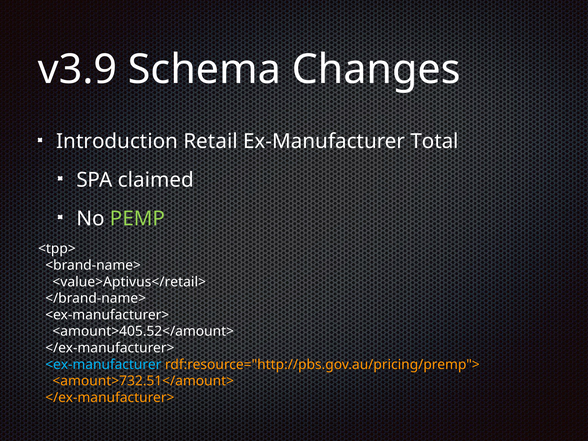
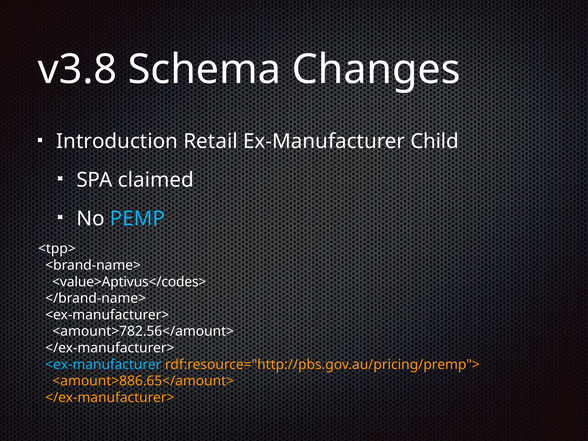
v3.9: v3.9 -> v3.8 (78, 70)
Total: Total -> Child (435, 141)
PEMP colour: light green -> light blue (138, 219)
<value>Aptivus</retail>: <value>Aptivus</retail> -> <value>Aptivus</codes> (129, 282)
<amount>405.52</amount>: <amount>405.52</amount> -> <amount>782.56</amount> (143, 331)
<amount>732.51</amount>: <amount>732.51</amount> -> <amount>886.65</amount> (143, 381)
